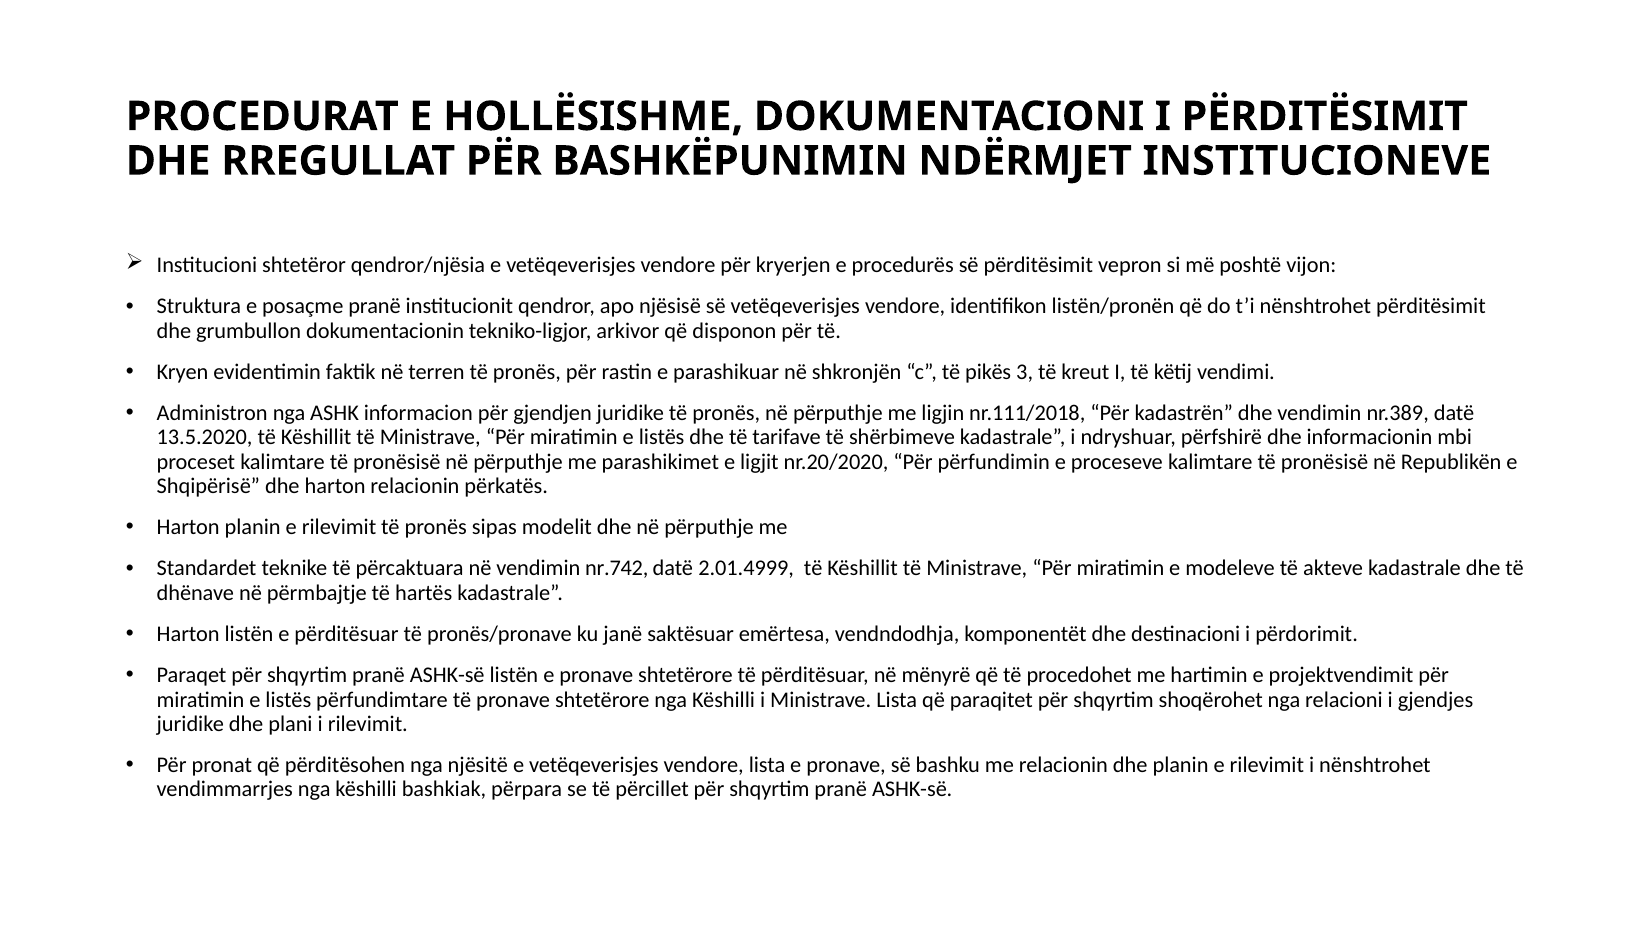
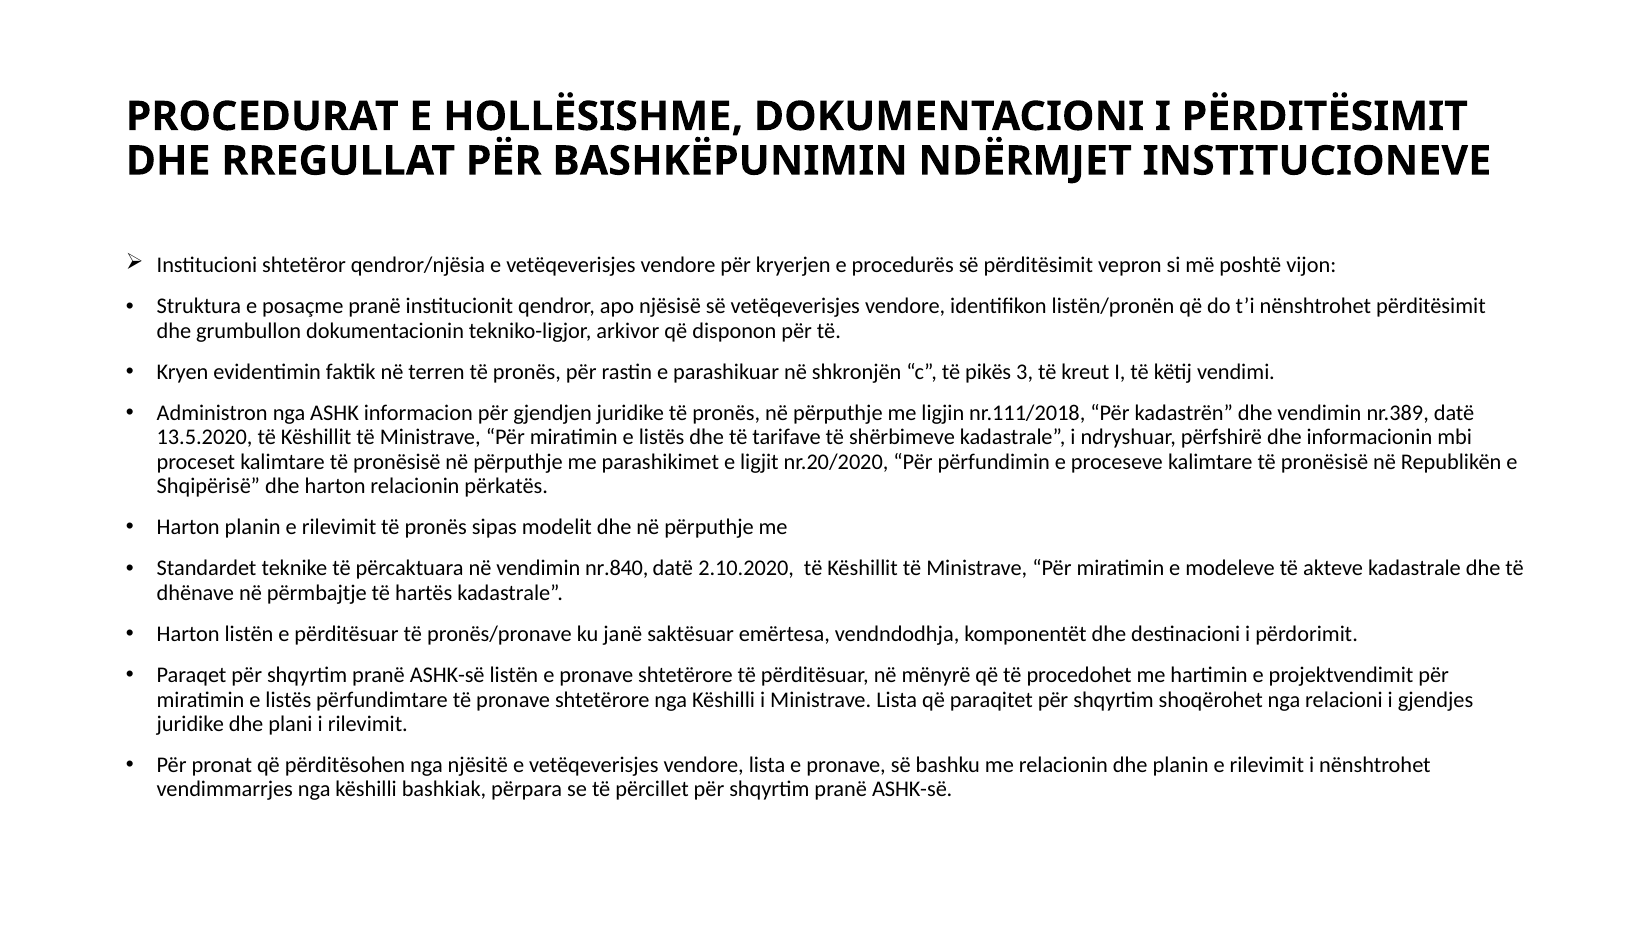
nr.742: nr.742 -> nr.840 (617, 569)
2.01.4999: 2.01.4999 -> 2.10.2020 (746, 569)
